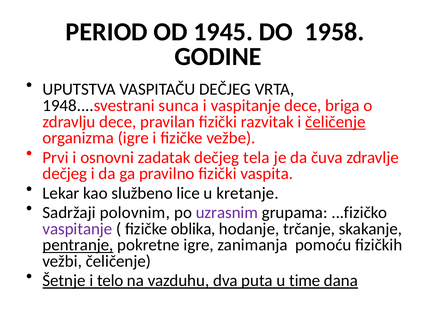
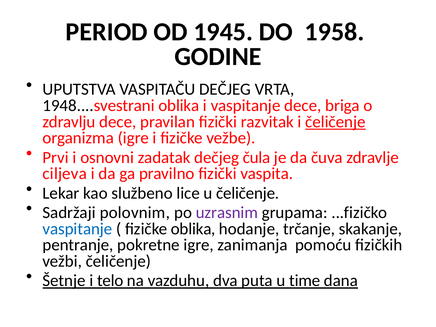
1948....svestrani sunca: sunca -> oblika (179, 105)
tela: tela -> čula (257, 157)
dečjeg: dečjeg -> ciljeva (65, 174)
u kretanje: kretanje -> čeličenje (248, 193)
vaspitanje colour: purple -> blue (77, 229)
pentranje underline: present -> none (78, 245)
